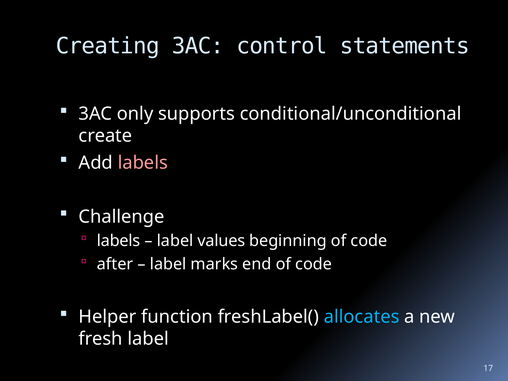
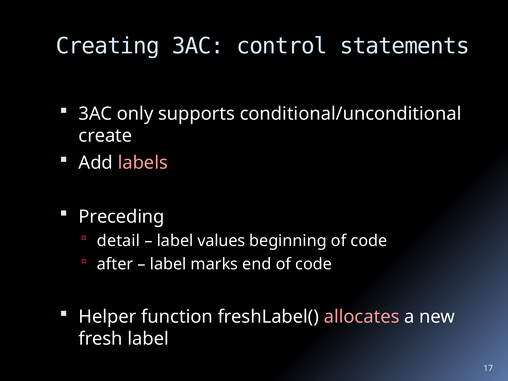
Challenge: Challenge -> Preceding (122, 217)
labels: labels -> detail (119, 241)
allocates colour: light blue -> pink (362, 317)
